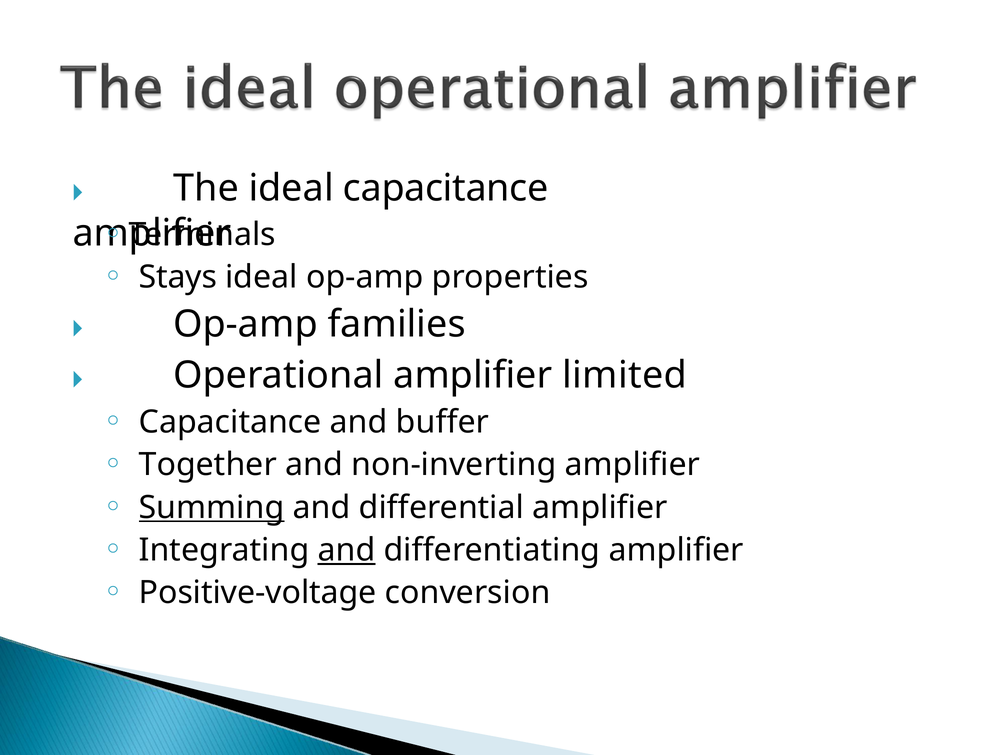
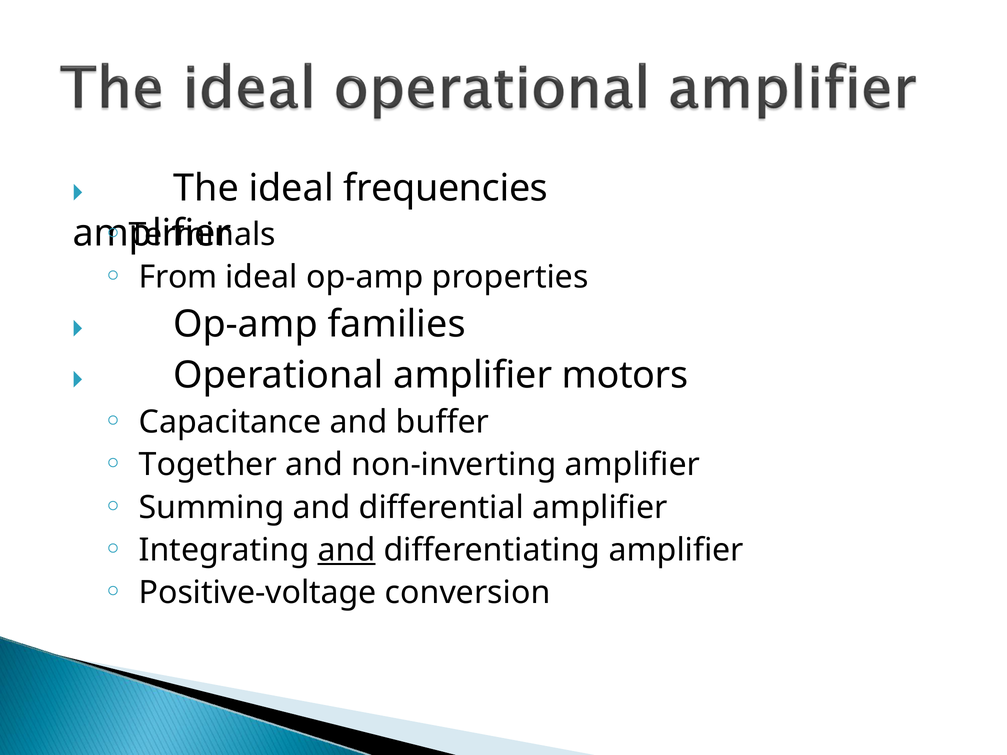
ideal capacitance: capacitance -> frequencies (446, 188)
Stays: Stays -> From (178, 277)
limited: limited -> motors (625, 375)
Summing underline: present -> none (212, 508)
